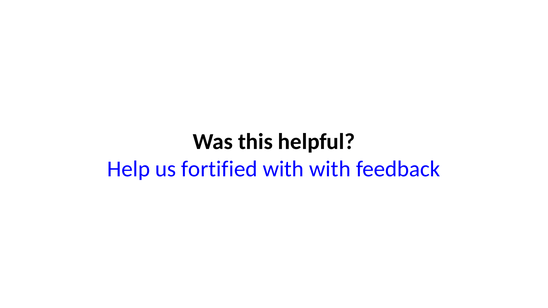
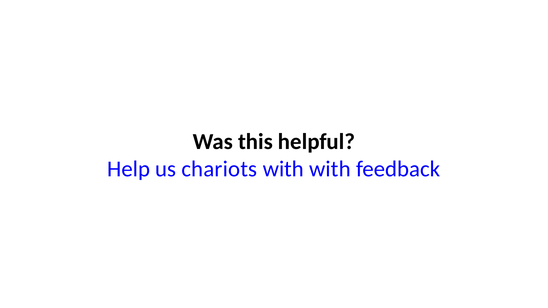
fortified: fortified -> chariots (219, 169)
